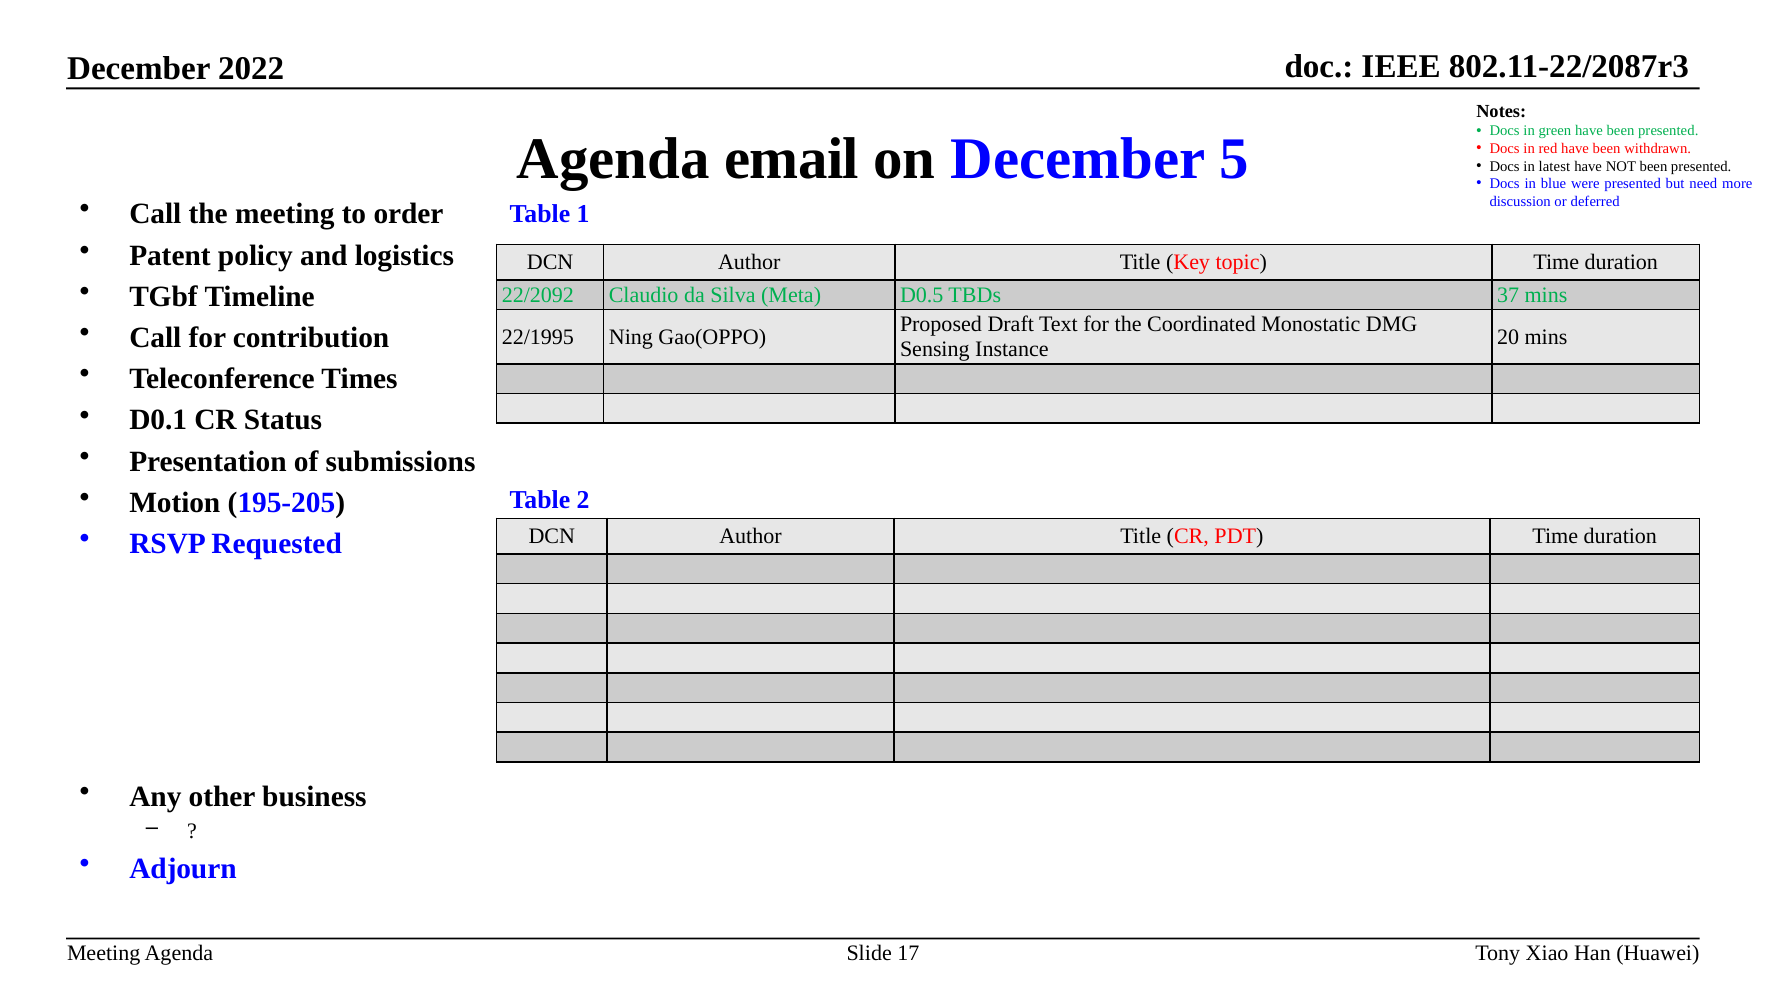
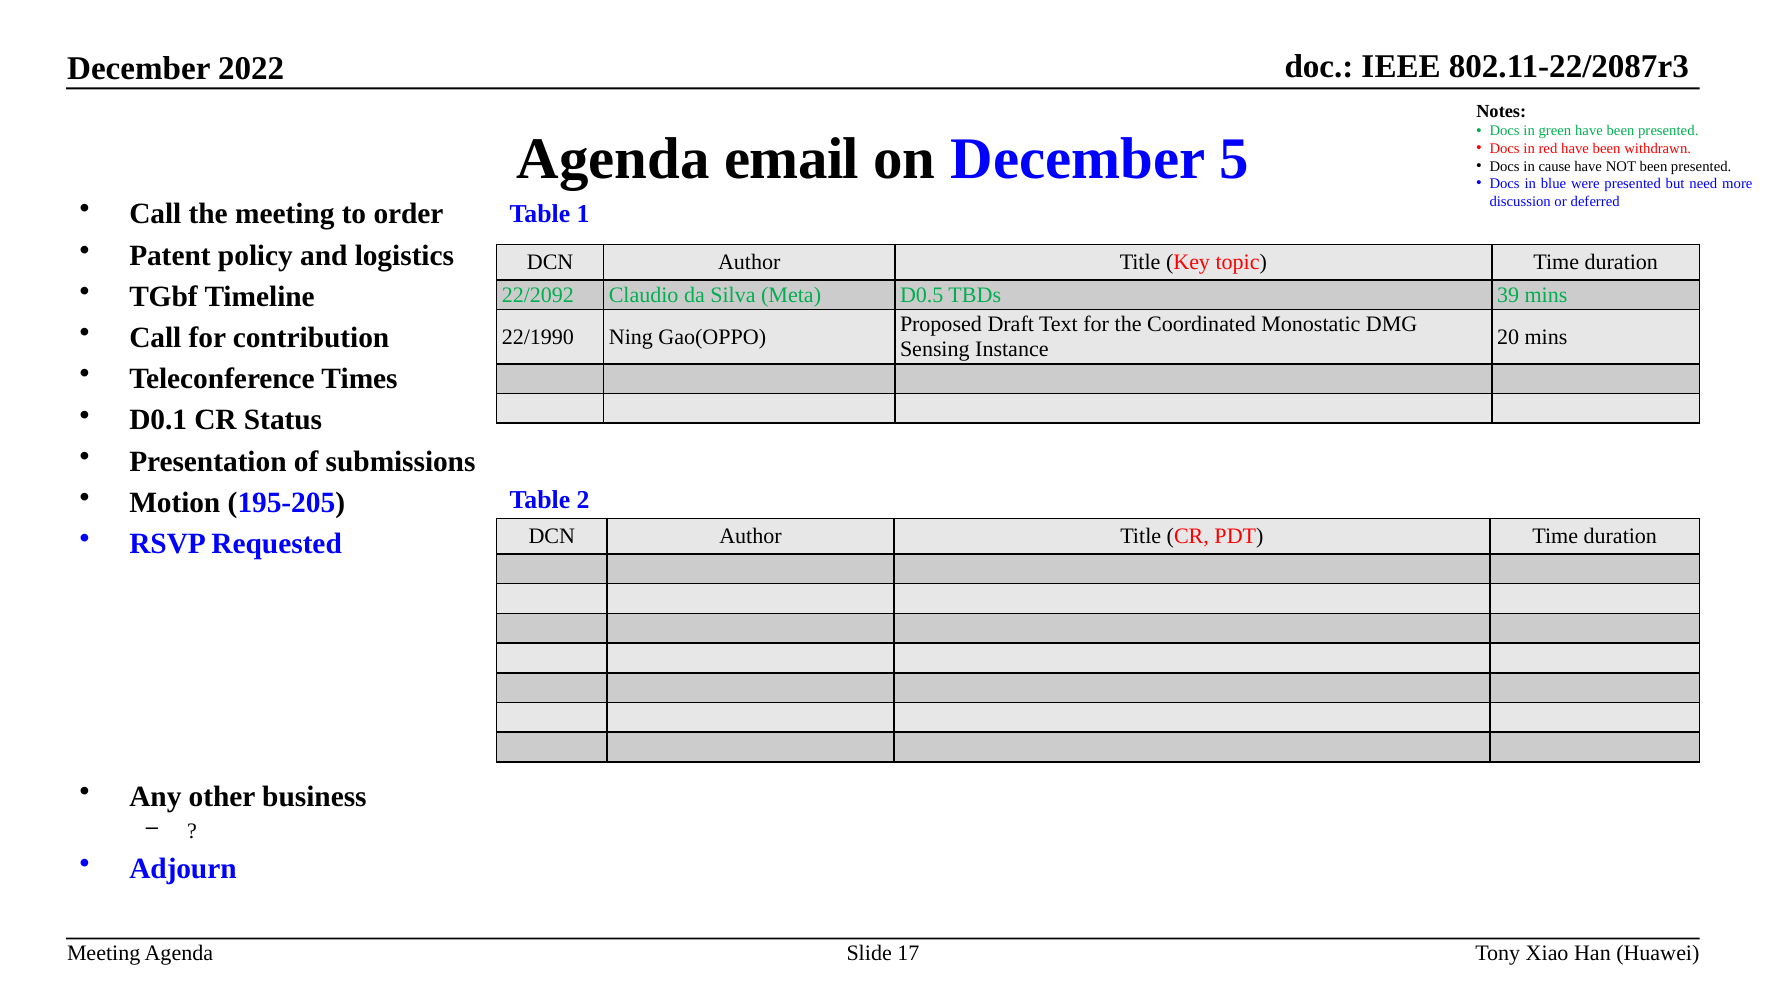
latest: latest -> cause (1555, 166)
37: 37 -> 39 (1508, 295)
22/1995: 22/1995 -> 22/1990 (538, 337)
